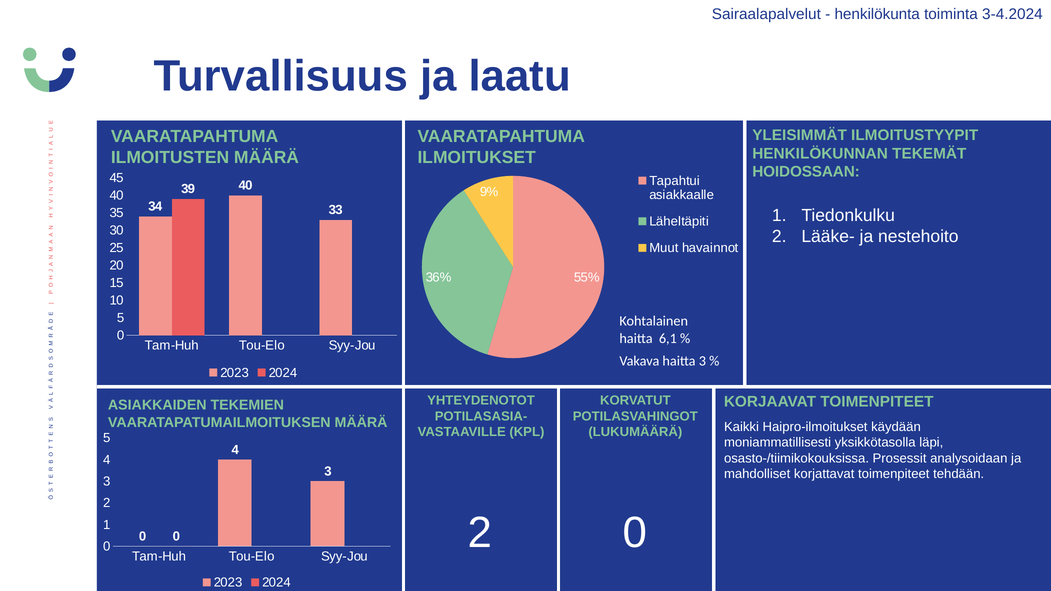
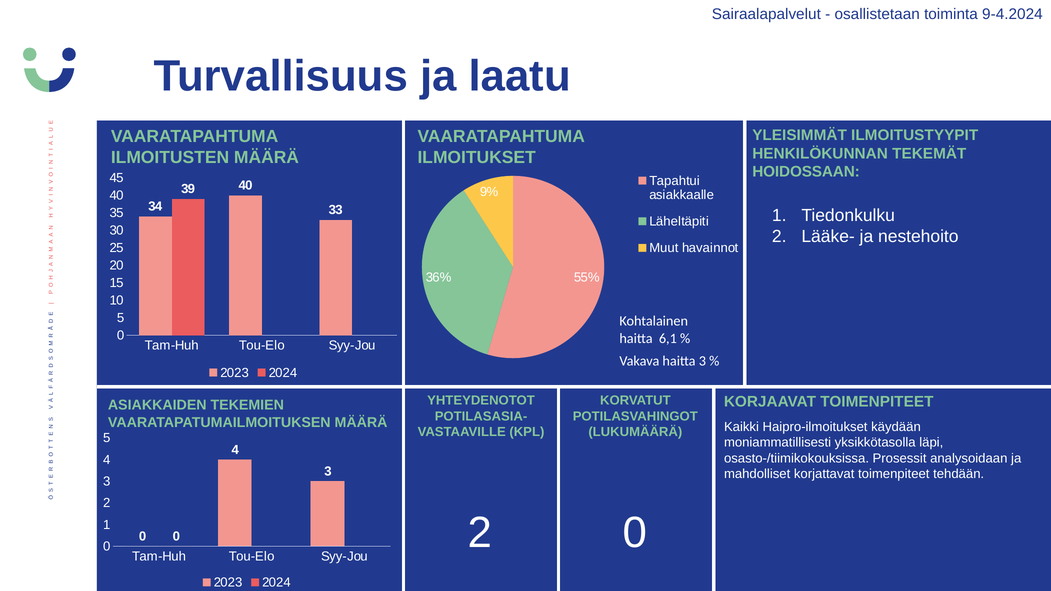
henkilökunta: henkilökunta -> osallistetaan (877, 14)
3-4.2024: 3-4.2024 -> 9-4.2024 (1012, 14)
